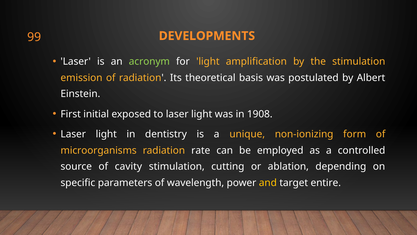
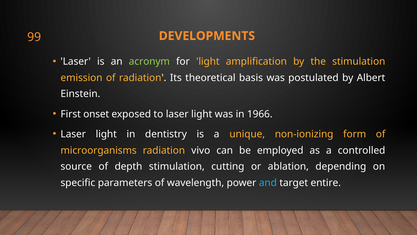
initial: initial -> onset (96, 114)
1908: 1908 -> 1966 (260, 114)
rate: rate -> vivo (201, 150)
cavity: cavity -> depth (128, 166)
and colour: yellow -> light blue (268, 182)
